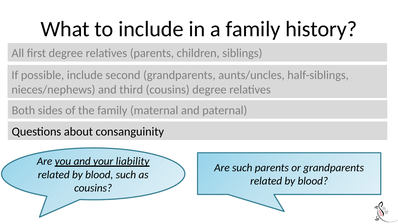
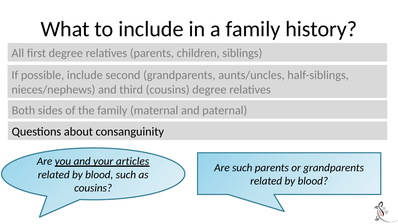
liability: liability -> articles (133, 161)
